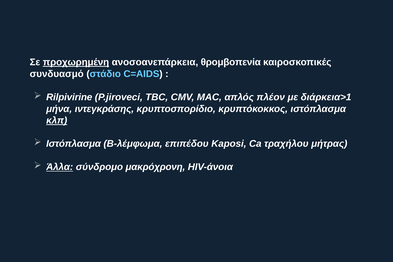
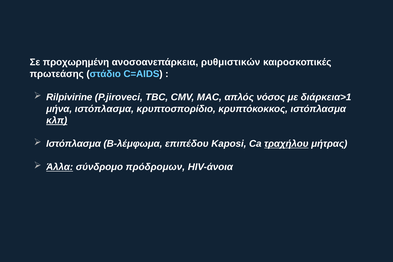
προχωρημένη underline: present -> none (76, 62)
θρομβοπενία: θρομβοπενία -> ρυθμιστικών (231, 62)
συνδυασμό: συνδυασμό -> πρωτεάσης (57, 74)
πλέον: πλέον -> νόσος (271, 97)
μήνα ιντεγκράσης: ιντεγκράσης -> ιστόπλασμα (104, 109)
τραχήλου underline: none -> present (286, 144)
μακρόχρονη: μακρόχρονη -> πρόδρομων (155, 167)
